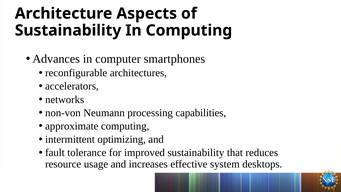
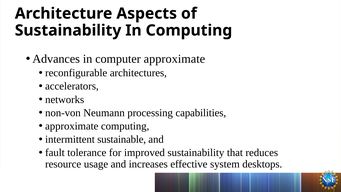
computer smartphones: smartphones -> approximate (174, 59)
optimizing: optimizing -> sustainable (122, 139)
